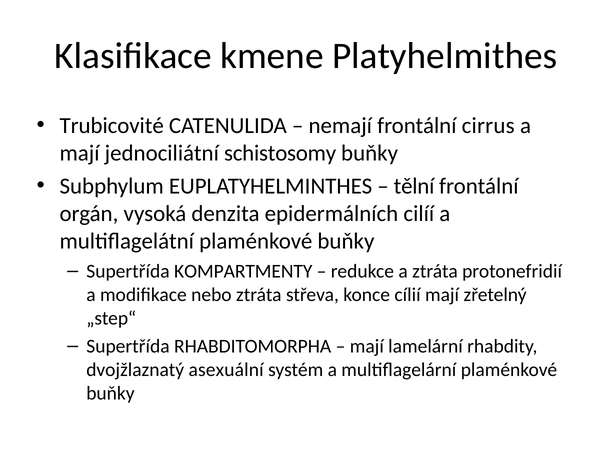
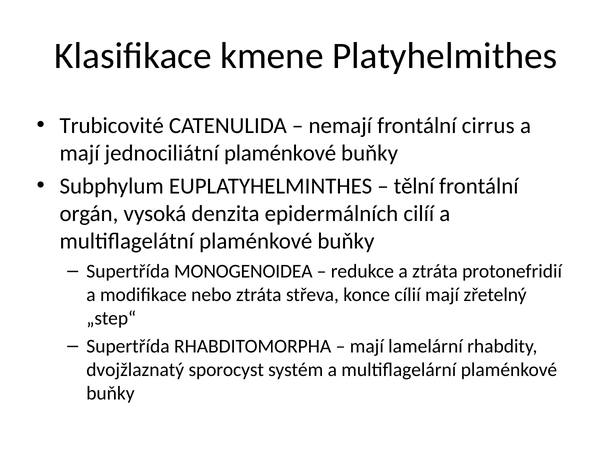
jednociliátní schistosomy: schistosomy -> plaménkové (280, 153)
KOMPARTMENTY: KOMPARTMENTY -> MONOGENOIDEA (243, 271)
asexuální: asexuální -> sporocyst (226, 369)
